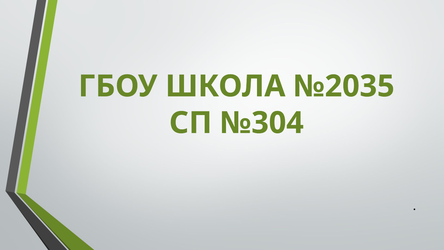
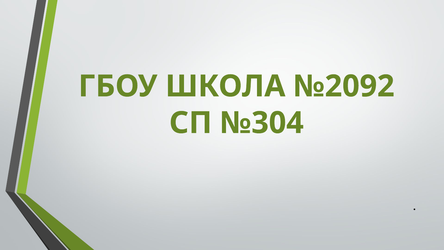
№2035: №2035 -> №2092 (344, 86)
